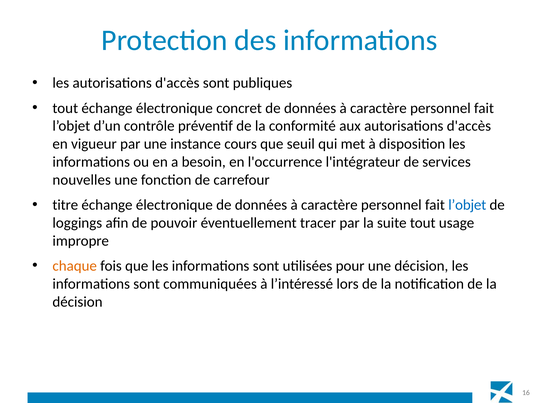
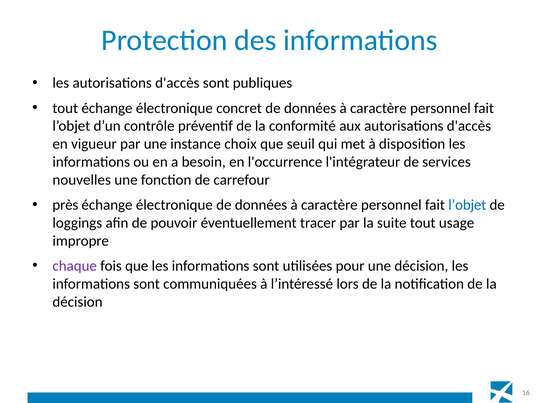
cours: cours -> choix (241, 144)
titre: titre -> près (65, 205)
chaque colour: orange -> purple (75, 266)
